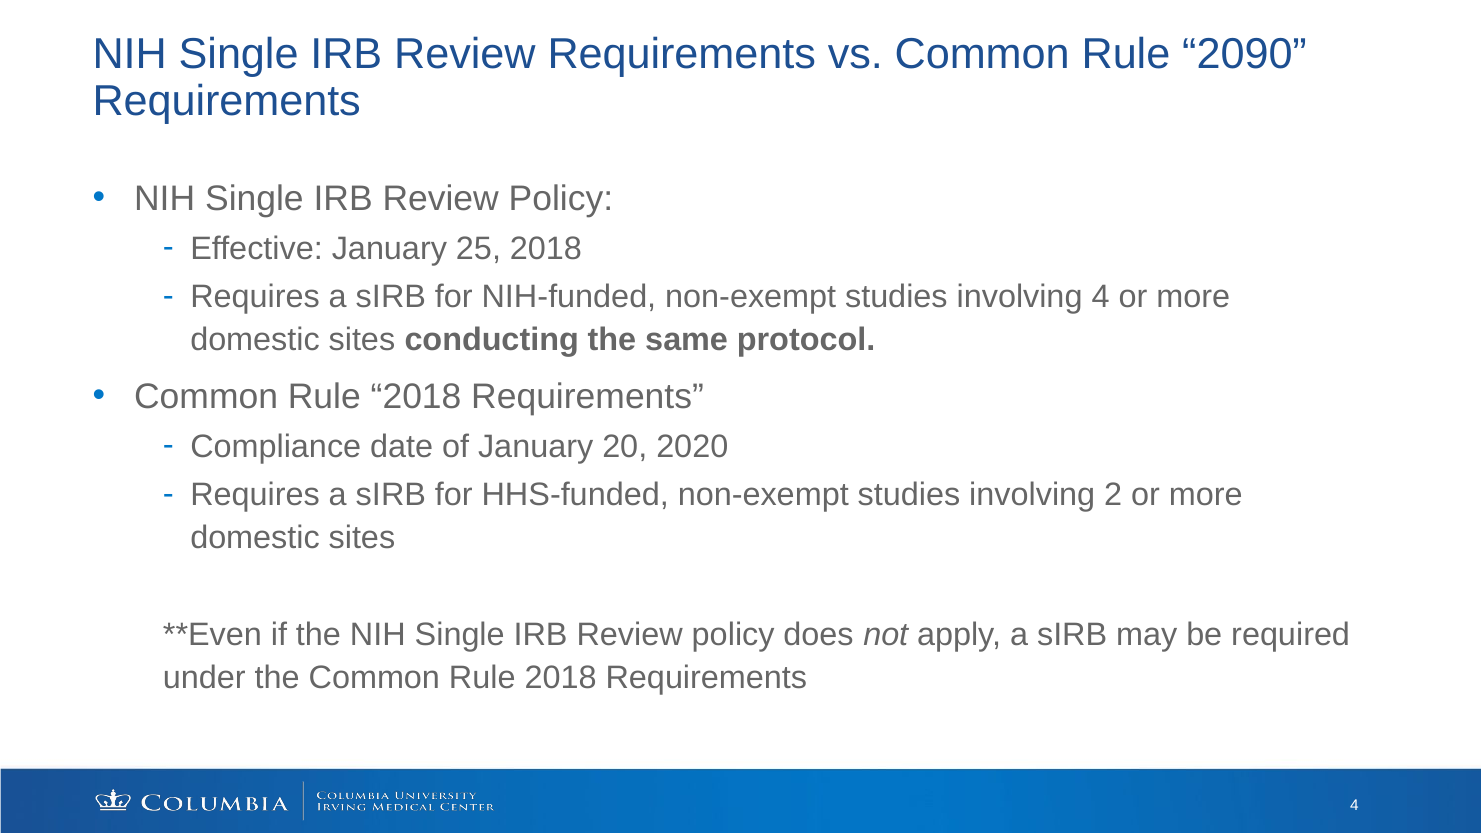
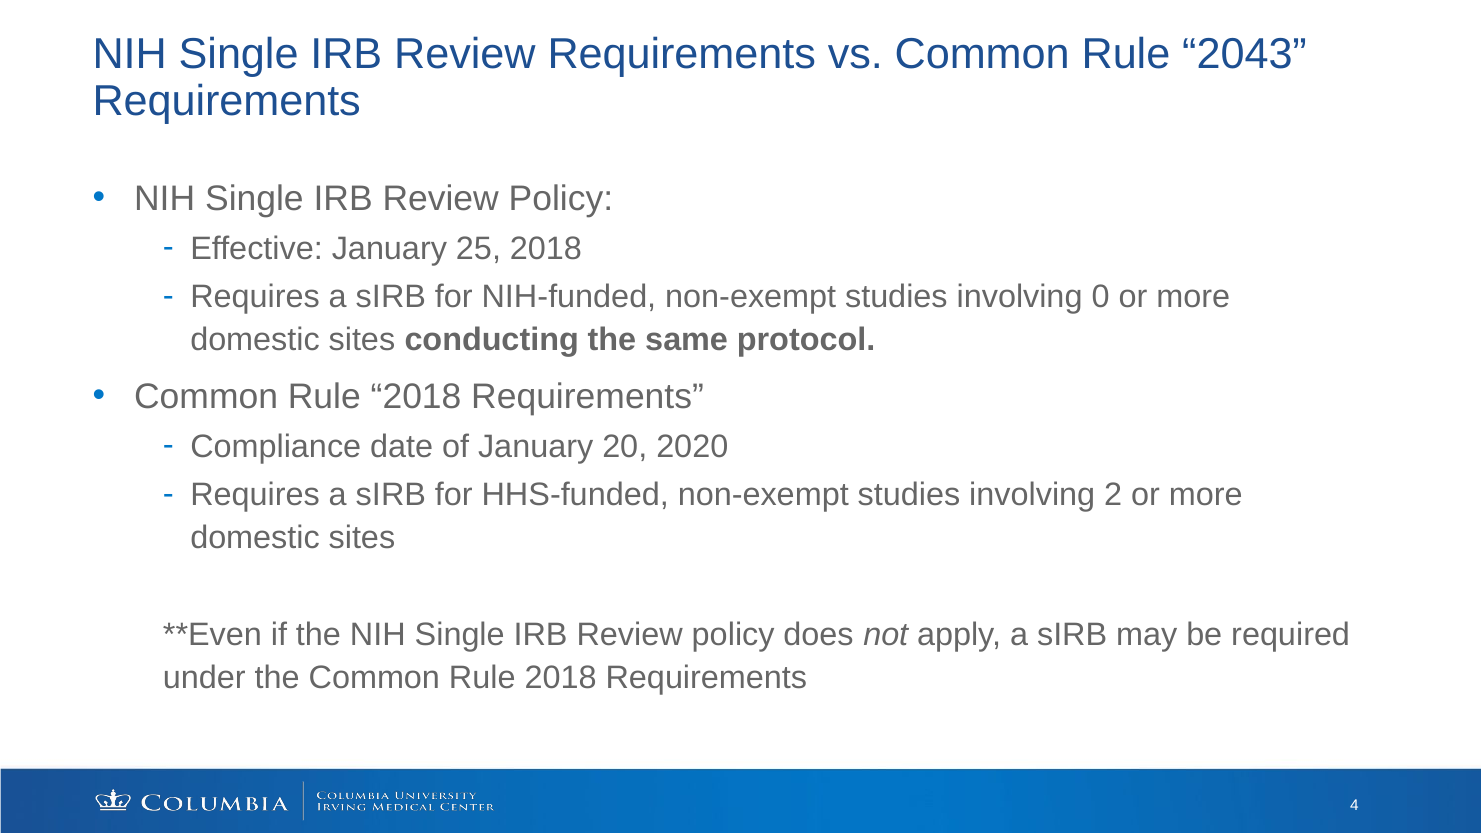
2090: 2090 -> 2043 (1245, 54)
involving 4: 4 -> 0 (1101, 297)
